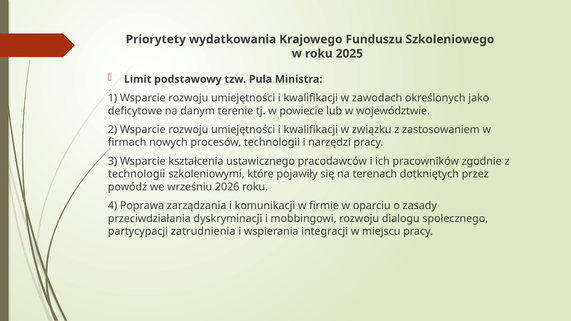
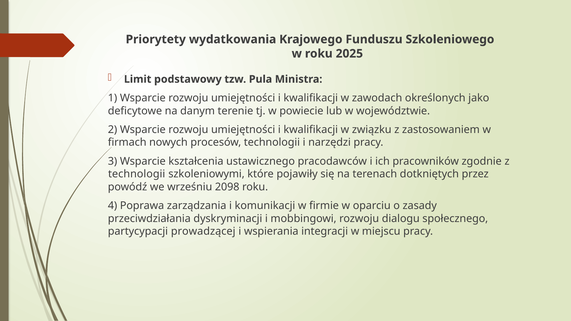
2026: 2026 -> 2098 (227, 187)
zatrudnienia: zatrudnienia -> prowadzącej (203, 232)
